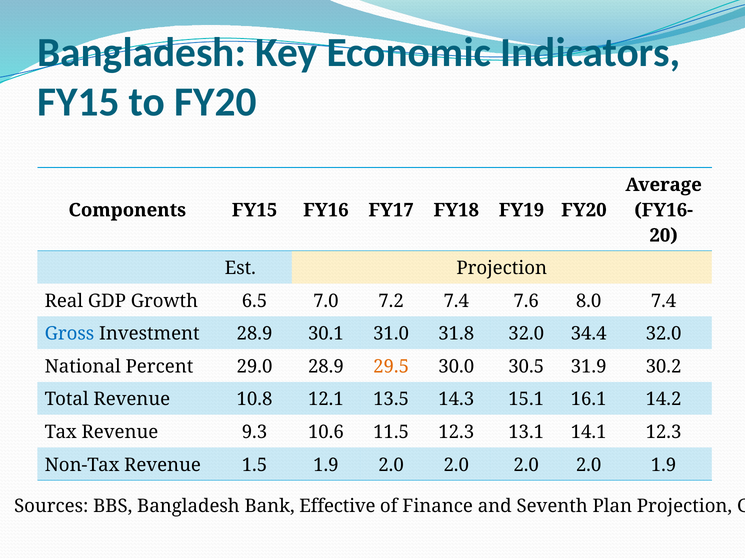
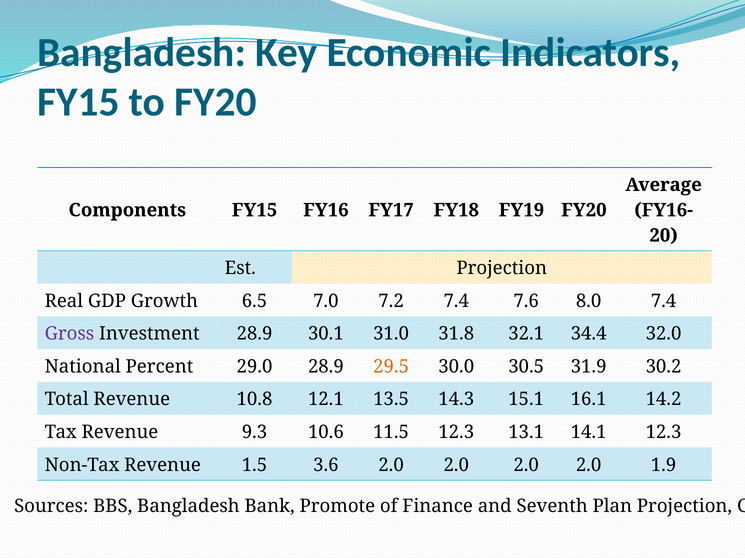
Gross colour: blue -> purple (69, 334)
31.8 32.0: 32.0 -> 32.1 (526, 334)
1.5 1.9: 1.9 -> 3.6 (326, 465)
Effective: Effective -> Promote (337, 507)
